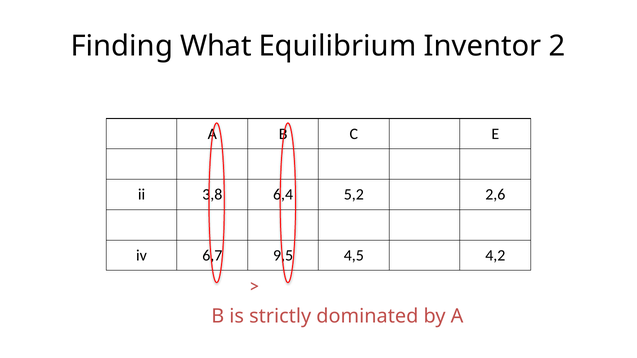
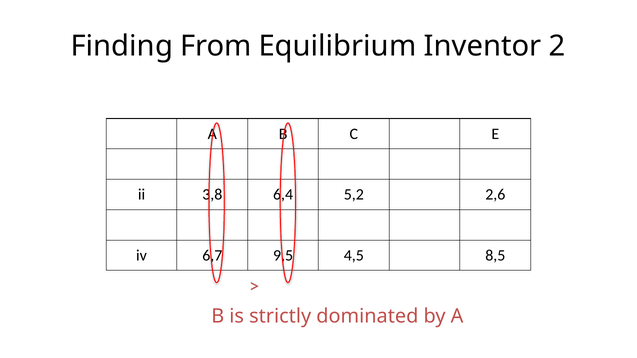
What: What -> From (216, 46)
4,2: 4,2 -> 8,5 (495, 256)
